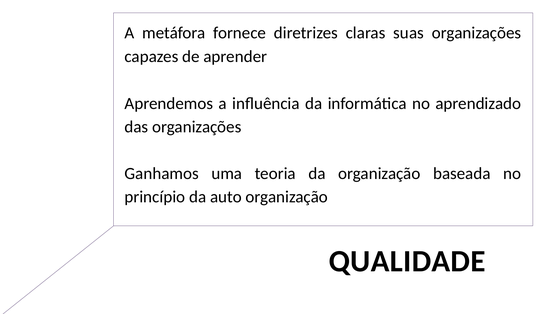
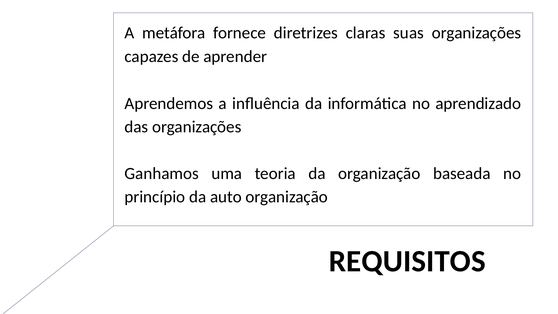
QUALIDADE: QUALIDADE -> REQUISITOS (407, 261)
